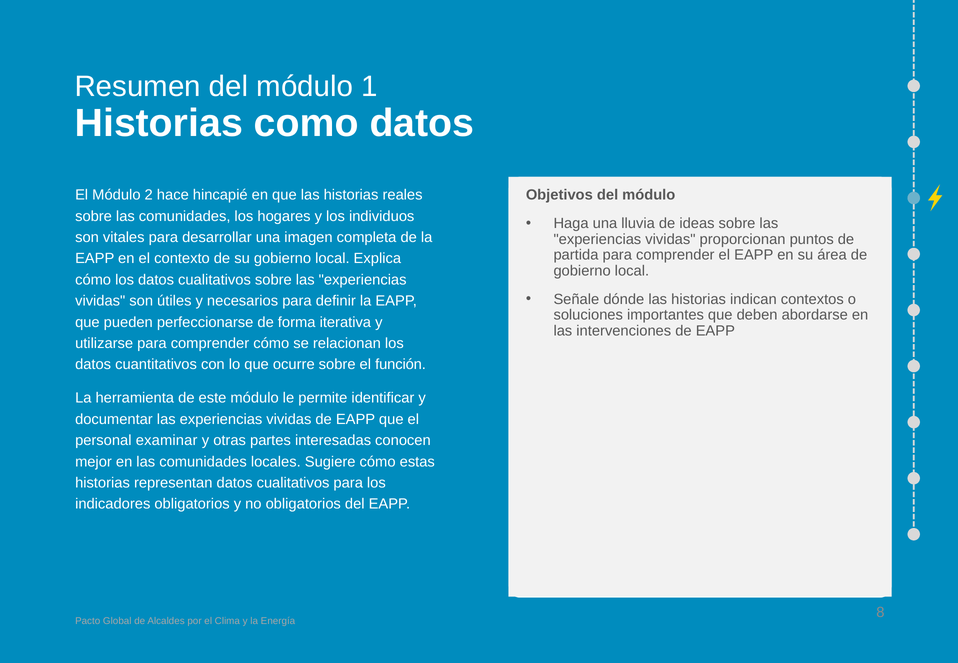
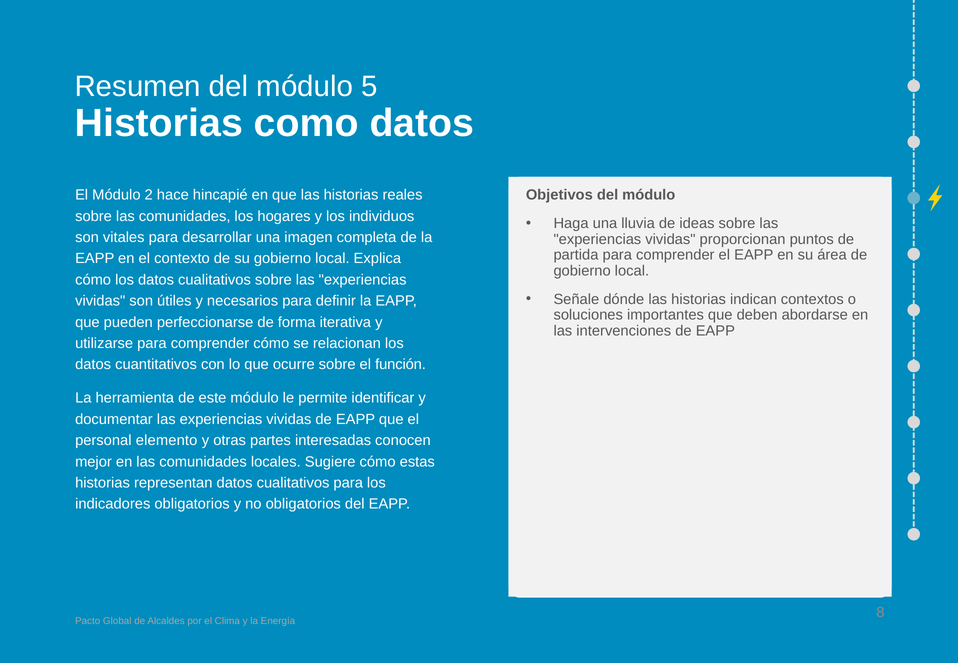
1: 1 -> 5 (369, 86)
examinar: examinar -> elemento (167, 441)
